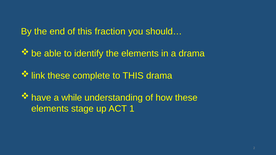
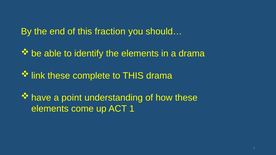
while: while -> point (72, 98)
stage: stage -> come (82, 109)
